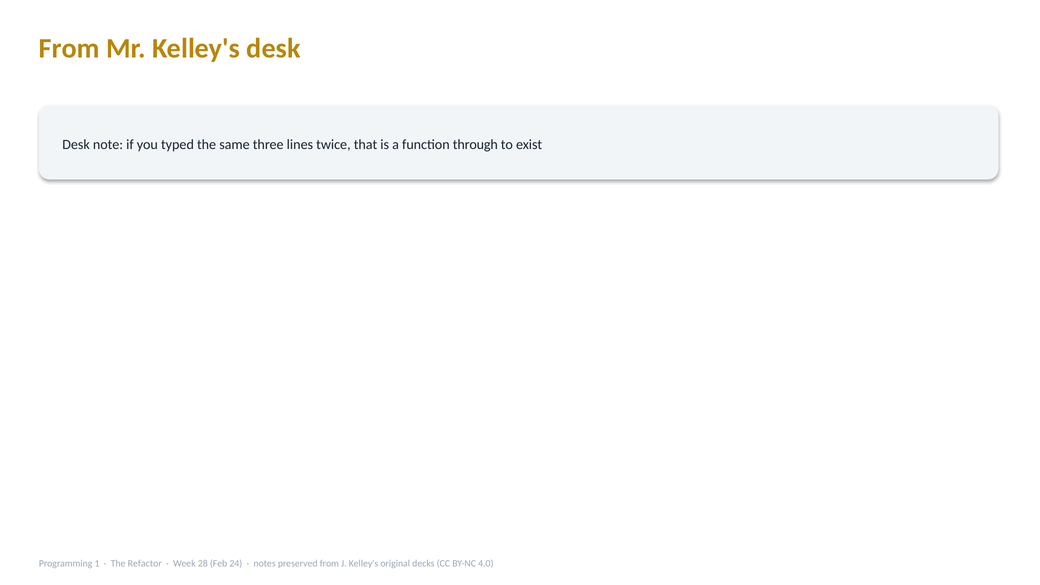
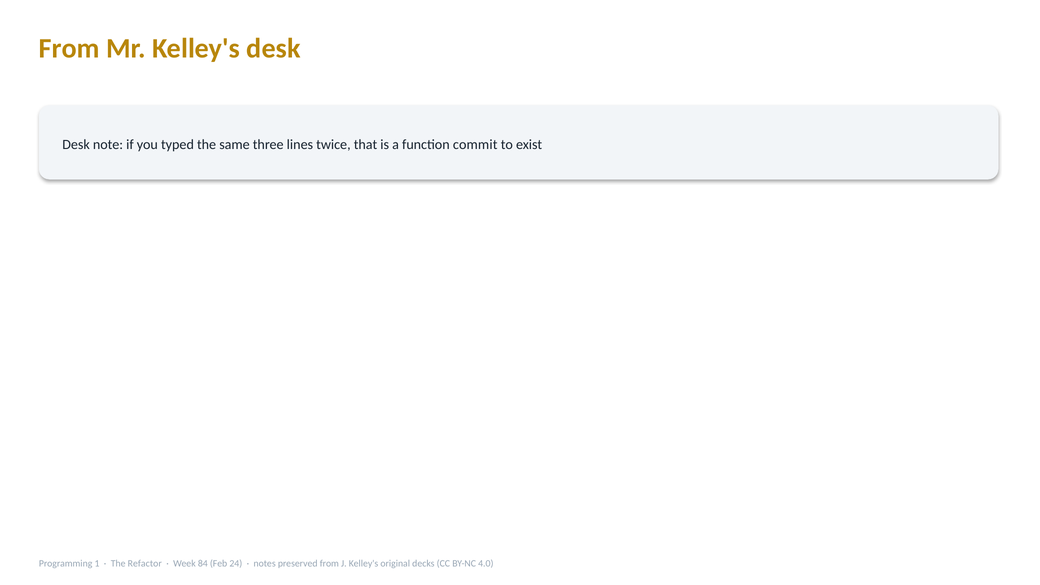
through: through -> commit (475, 145)
28: 28 -> 84 (203, 563)
